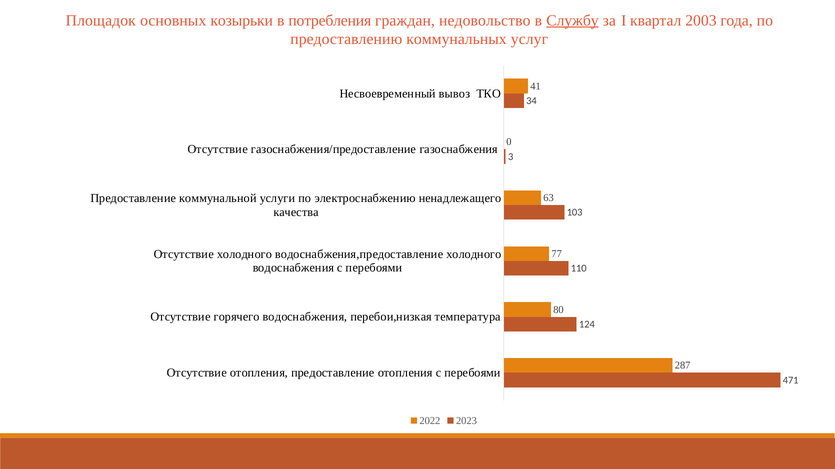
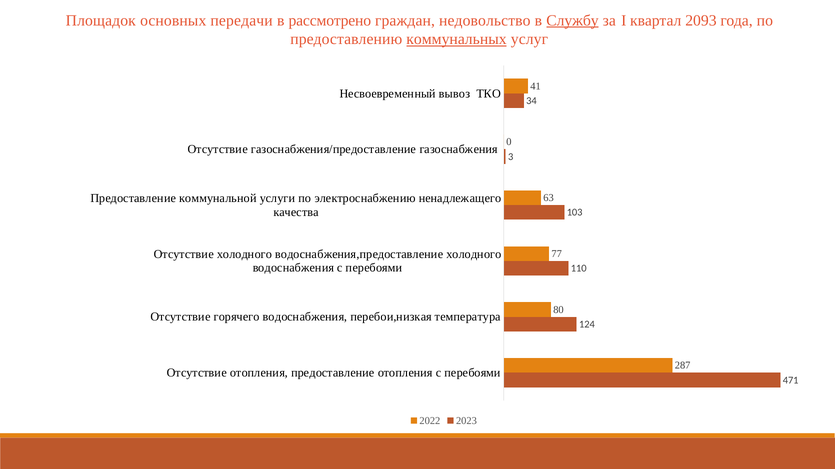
козырьки: козырьки -> передачи (242, 20)
потребления: потребления -> рассмотрено (330, 20)
2003: 2003 -> 2093 (701, 20)
коммунальных underline: none -> present (456, 39)
